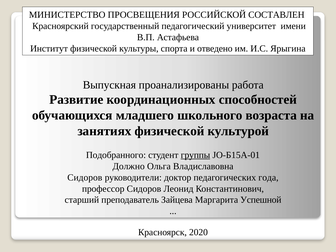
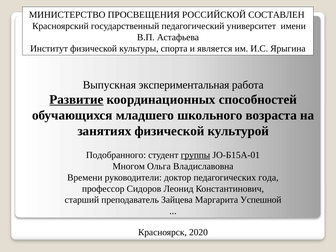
отведено: отведено -> является (215, 48)
проанализированы: проанализированы -> экспериментальная (184, 85)
Развитие underline: none -> present (76, 100)
Должно: Должно -> Многом (129, 166)
Сидоров: Сидоров -> Времени (85, 177)
